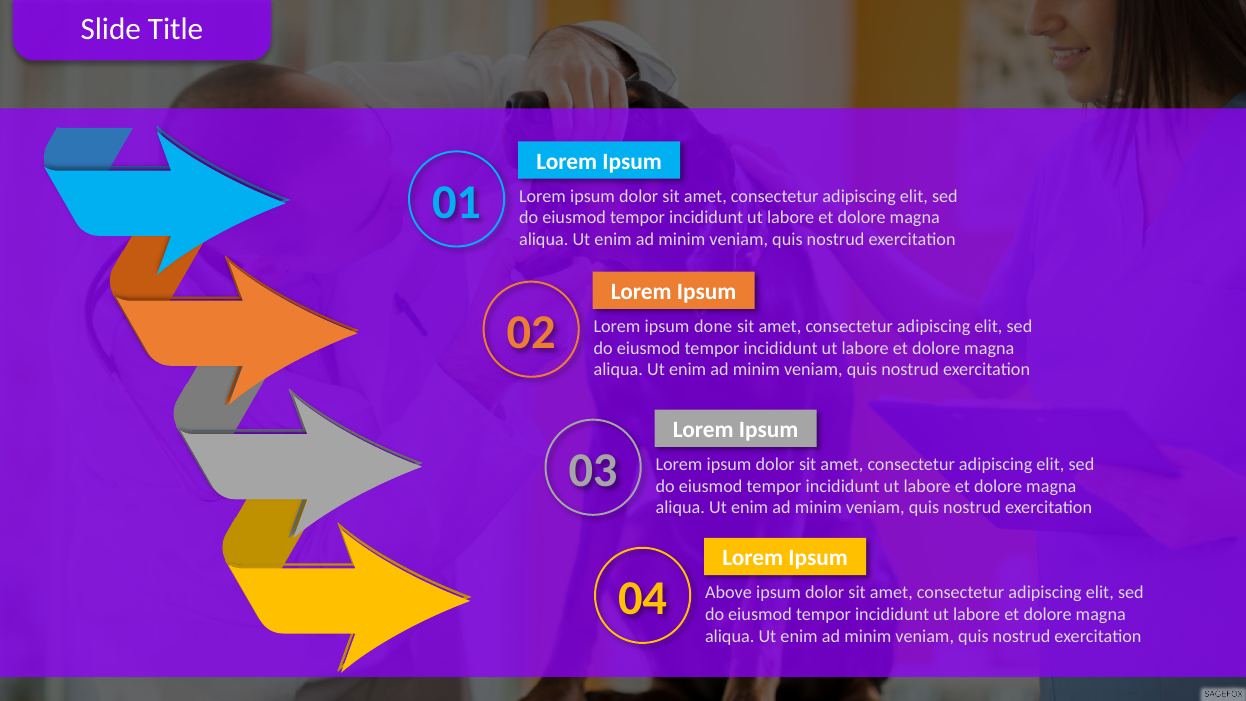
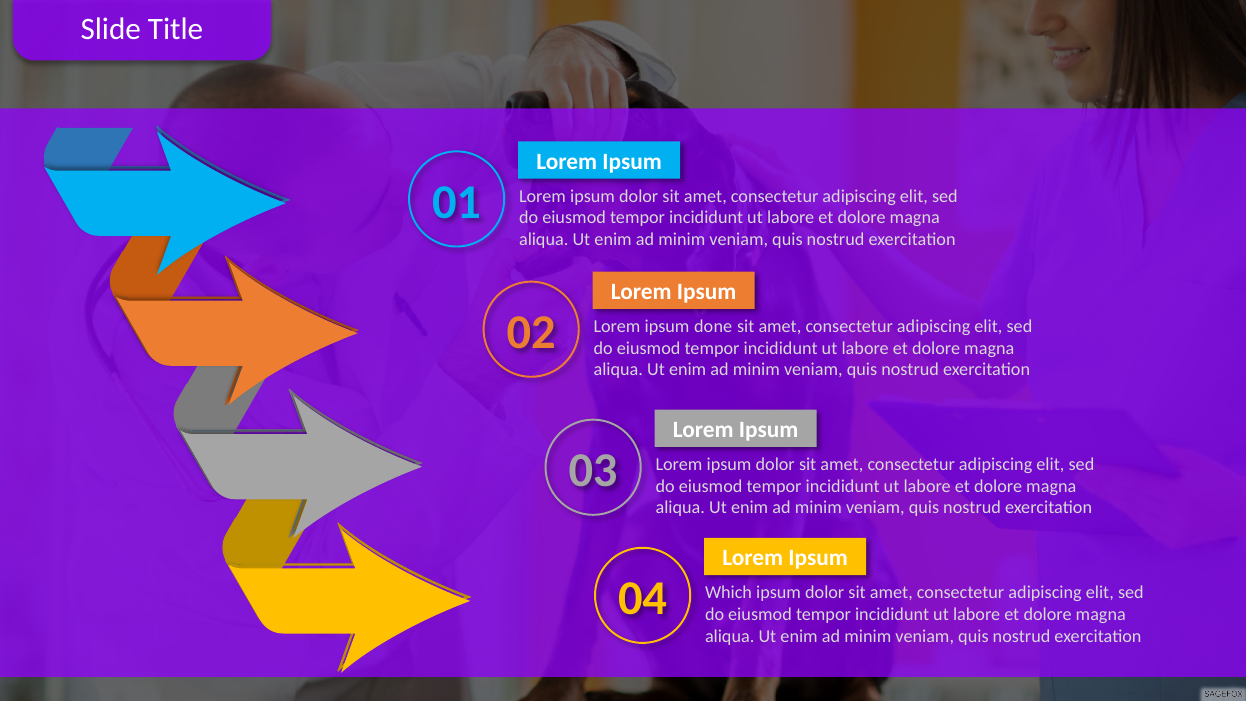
Above: Above -> Which (728, 592)
